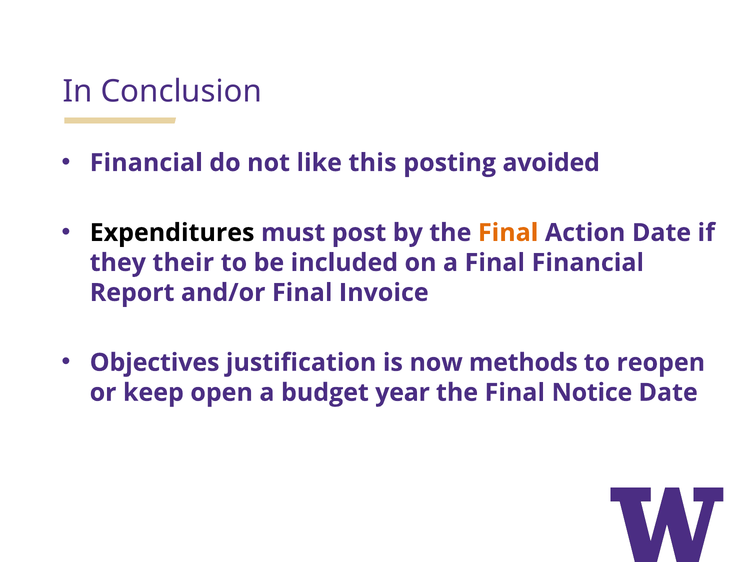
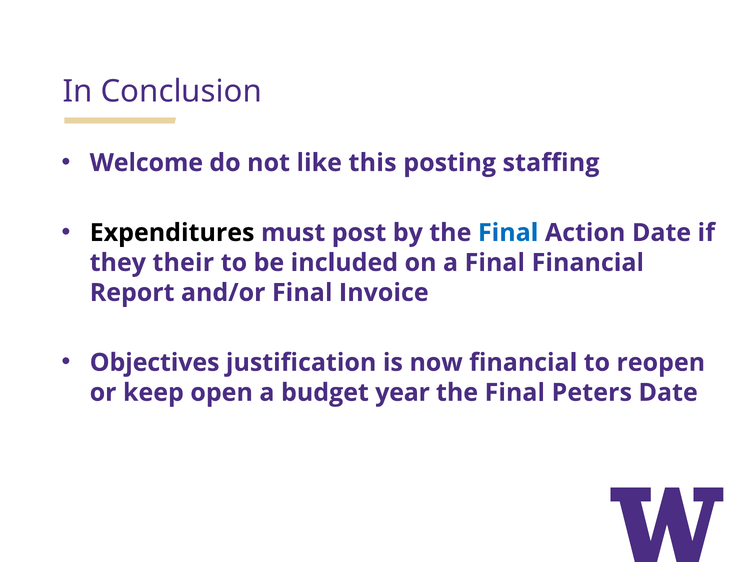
Financial: Financial -> Welcome (146, 163)
avoided: avoided -> staffing (551, 163)
Final colour: orange -> blue (508, 233)
now methods: methods -> financial (523, 363)
Notice: Notice -> Peters (592, 393)
